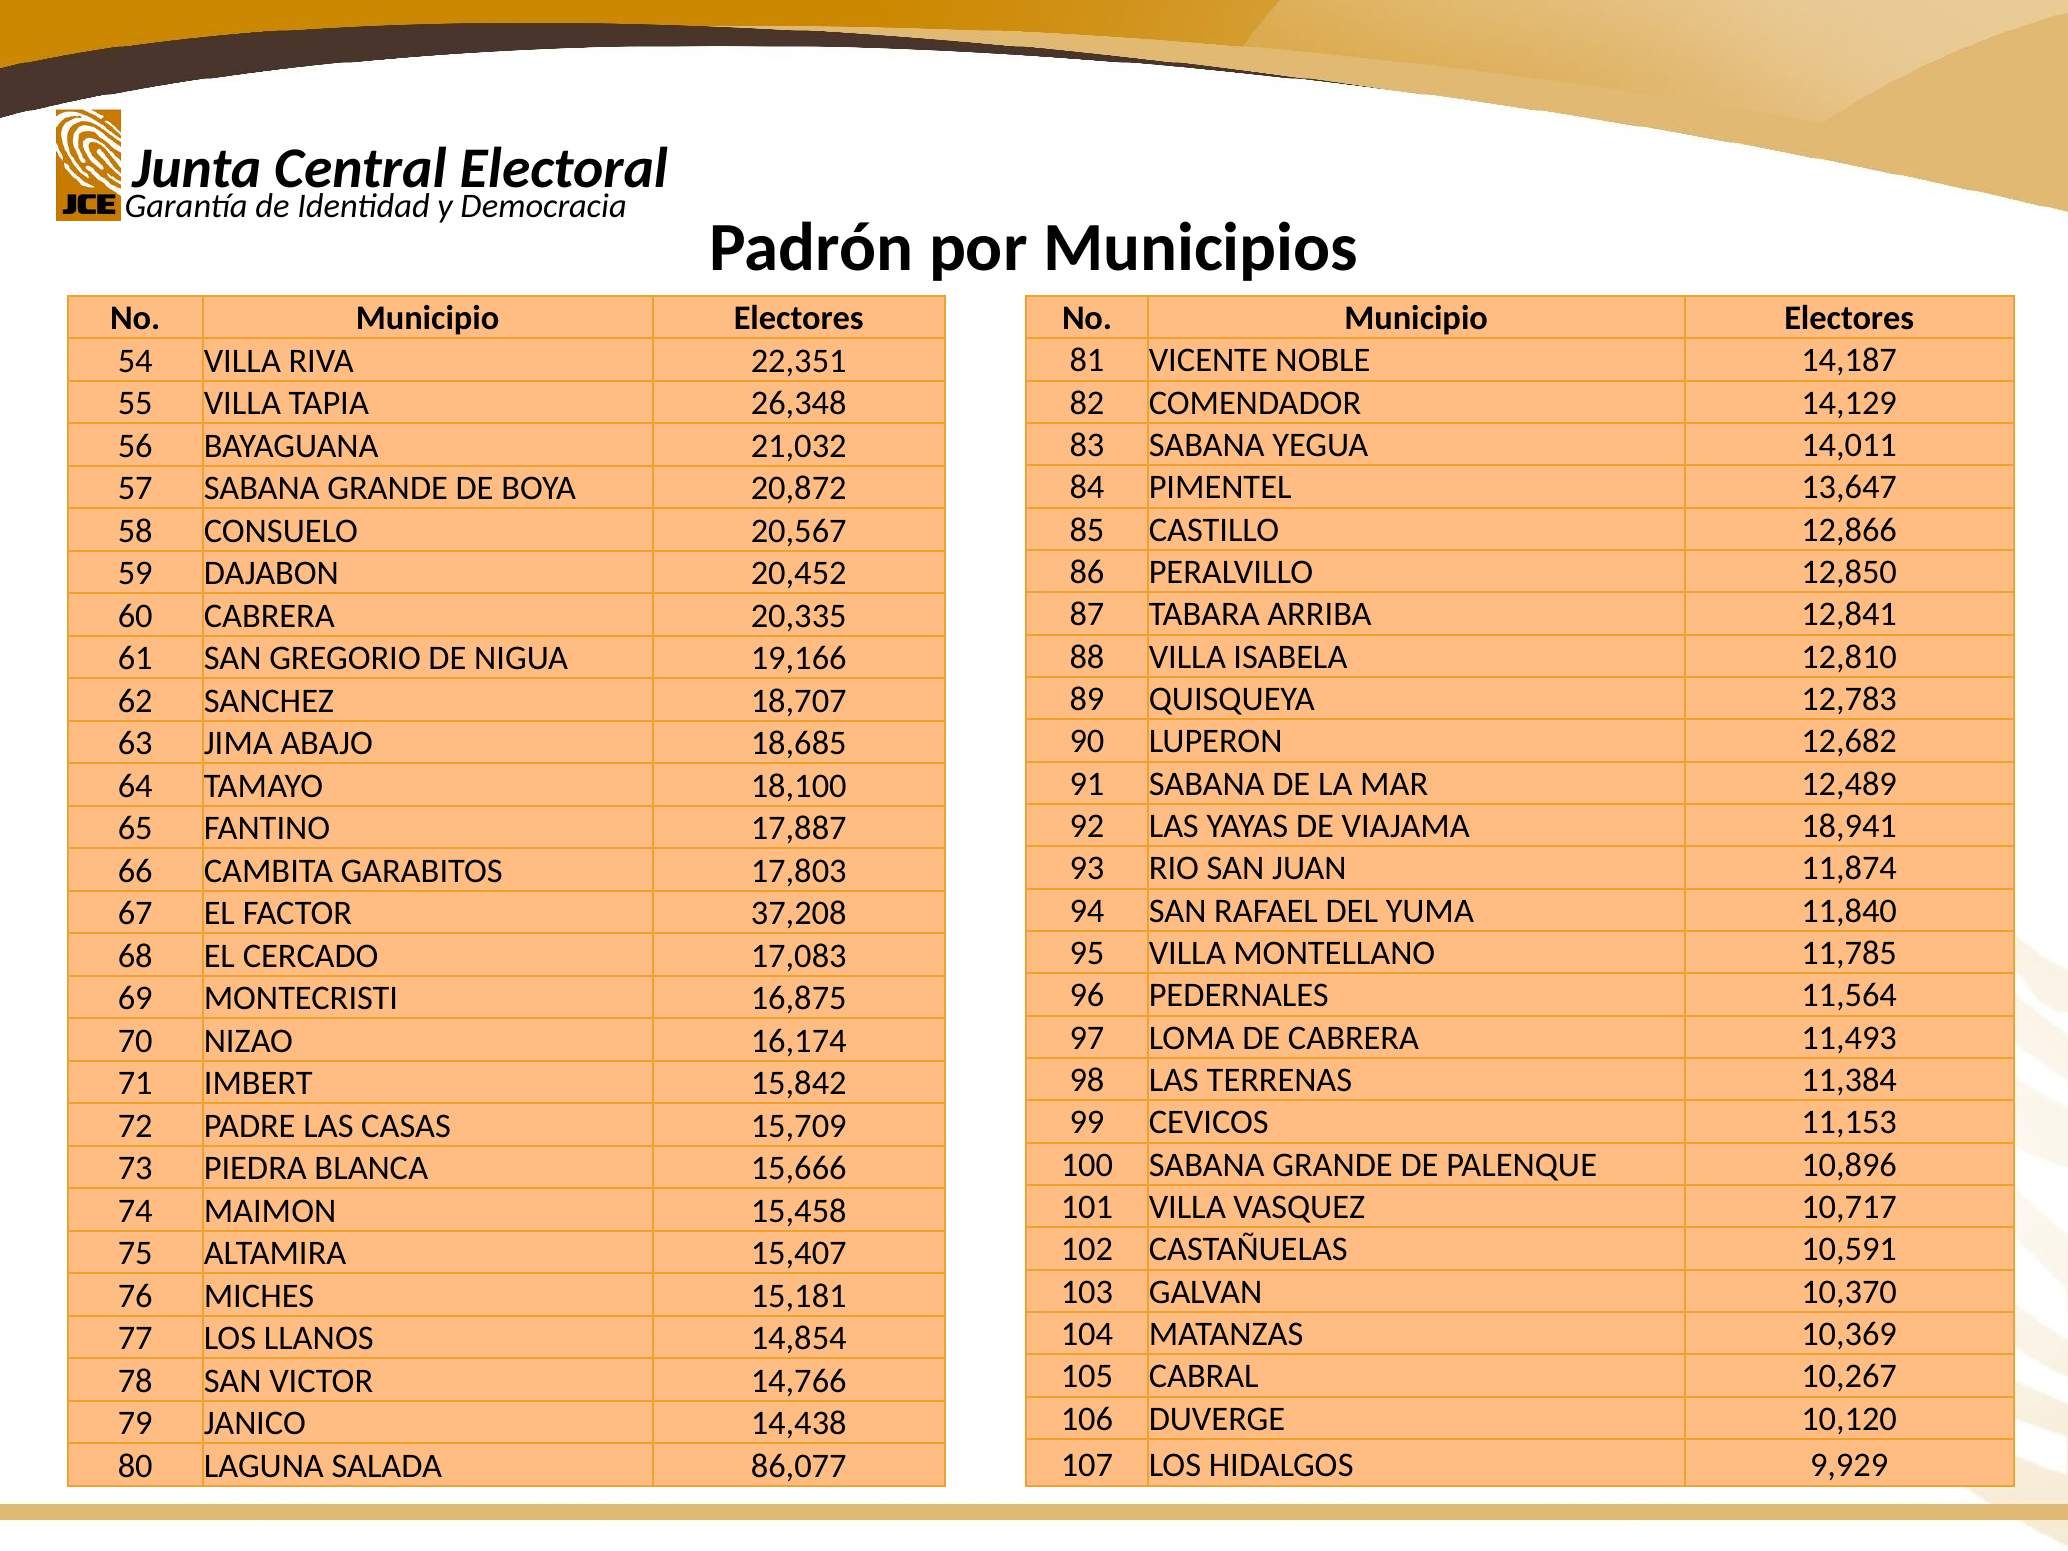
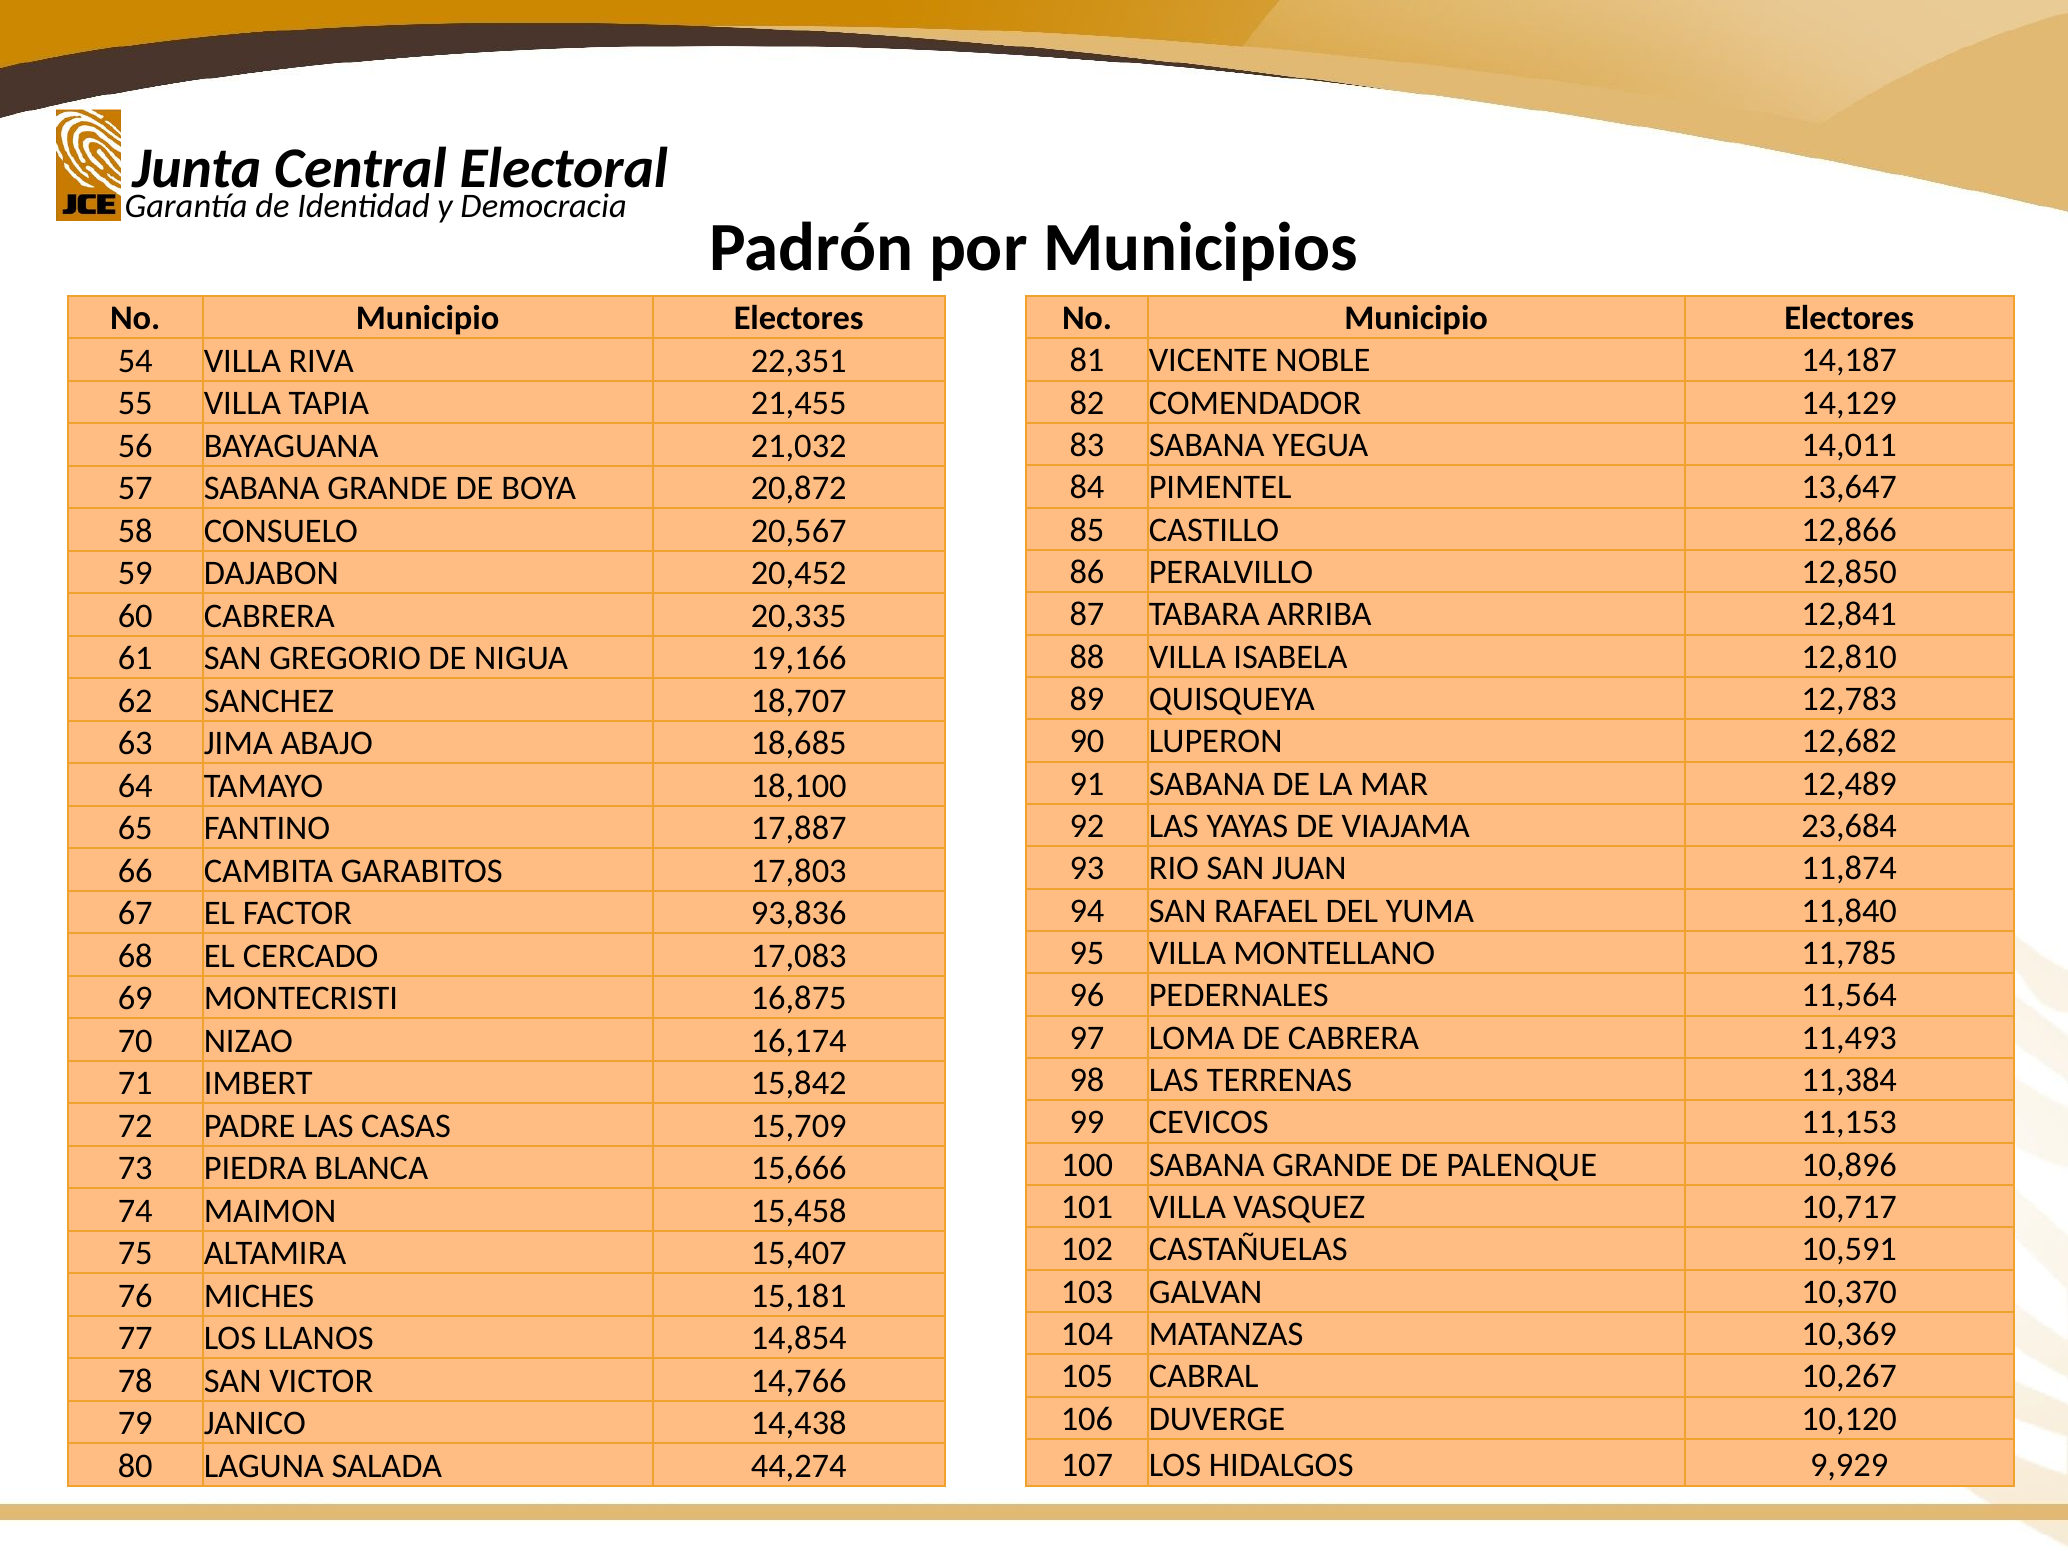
26,348: 26,348 -> 21,455 (799, 403)
18,941: 18,941 -> 23,684 (1849, 826)
37,208: 37,208 -> 93,836 (799, 913)
86,077: 86,077 -> 44,274 (799, 1466)
